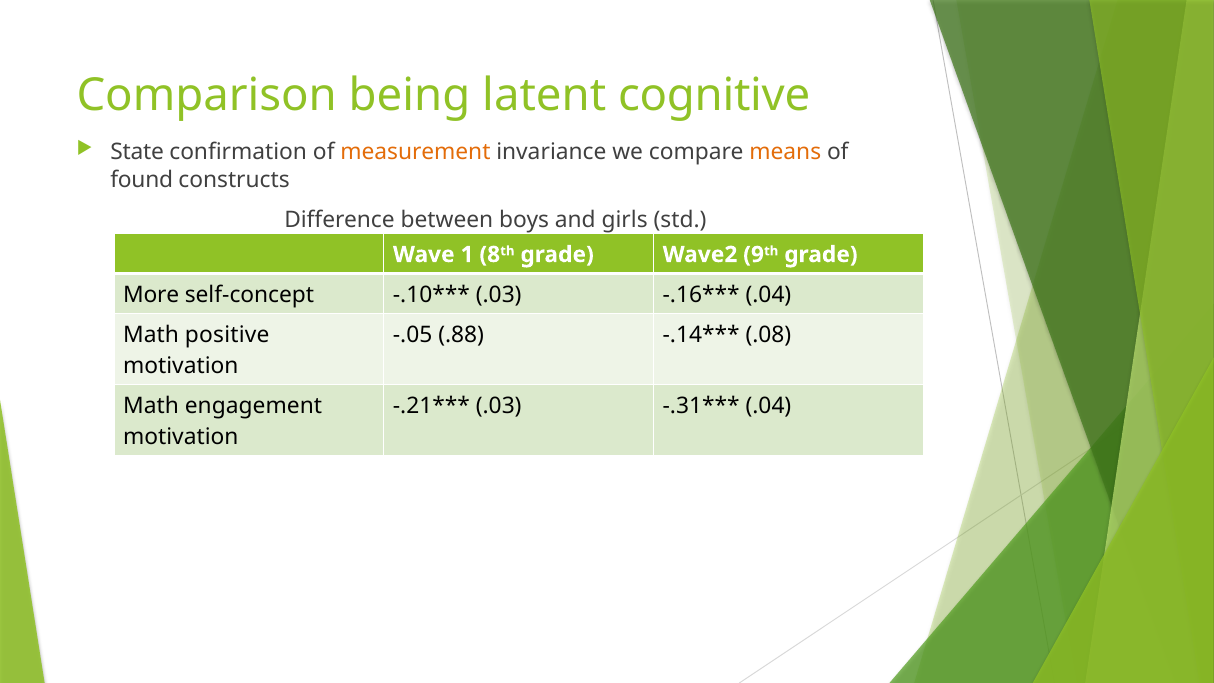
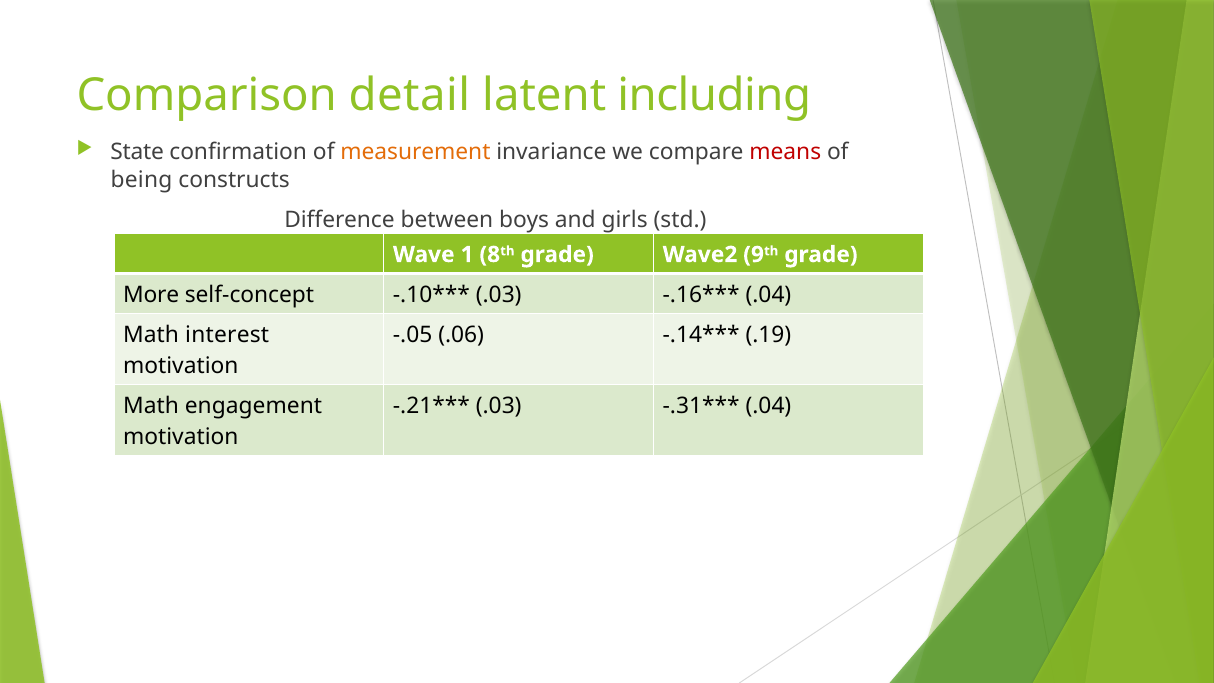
being: being -> detail (409, 96)
cognitive: cognitive -> including (714, 96)
means colour: orange -> red (785, 152)
found: found -> being (142, 180)
positive: positive -> interest (227, 335)
.88: .88 -> .06 (461, 335)
.08: .08 -> .19 (768, 335)
